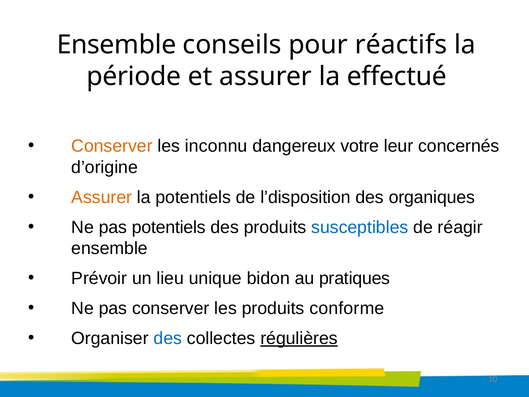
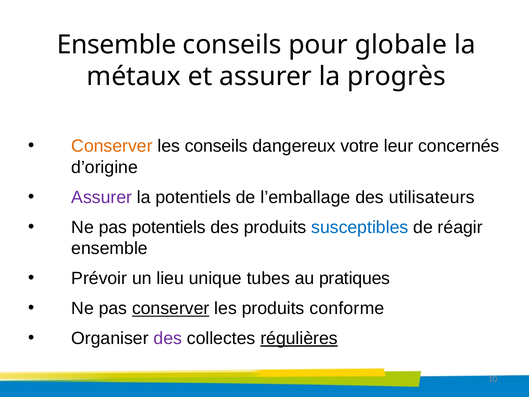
réactifs: réactifs -> globale (401, 45)
période: période -> métaux (134, 76)
effectué: effectué -> progrès (397, 76)
les inconnu: inconnu -> conseils (216, 146)
Assurer colour: orange -> purple (102, 197)
l’disposition: l’disposition -> l’emballage (305, 197)
organiques: organiques -> utilisateurs (432, 197)
bidon: bidon -> tubes (268, 278)
conserver underline: none -> present (171, 308)
des colour: blue -> purple (168, 338)
